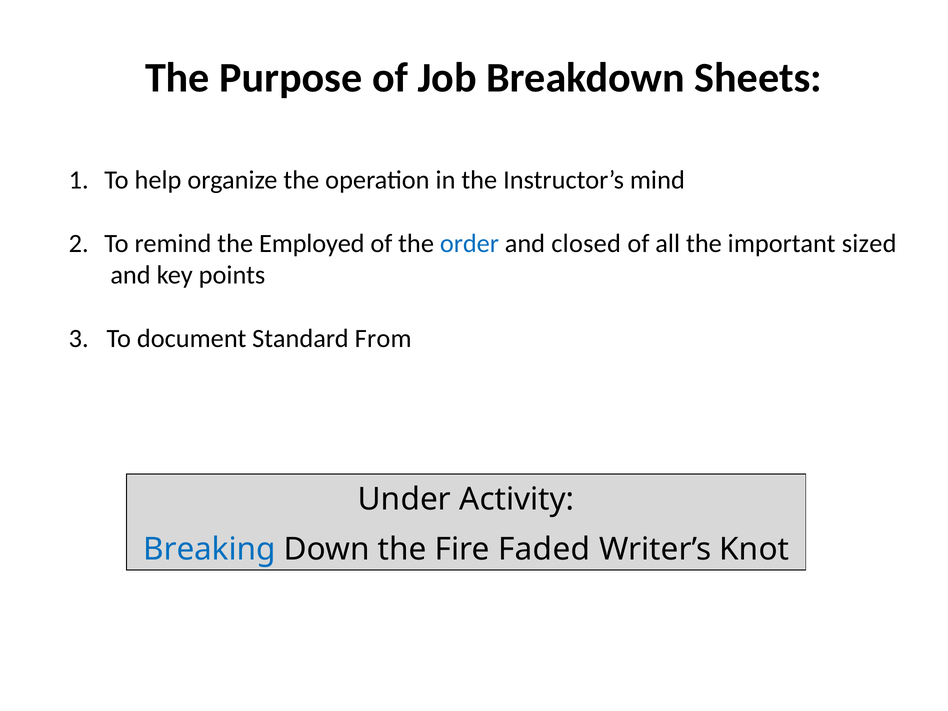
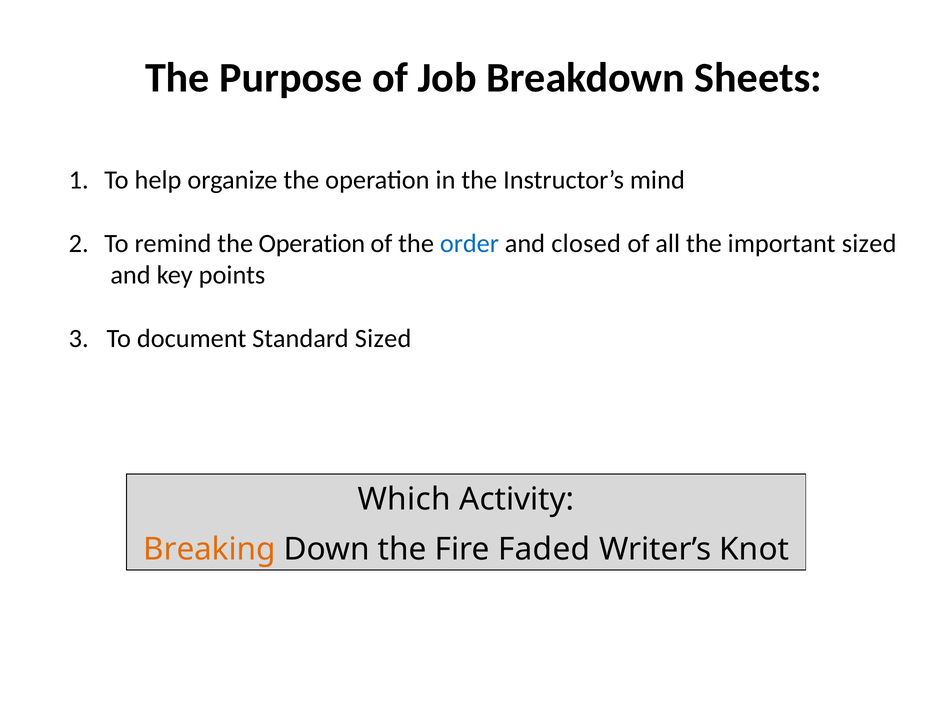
remind the Employed: Employed -> Operation (312, 243)
Standard From: From -> Sized (383, 338)
Under: Under -> Which (404, 499)
Breaking colour: blue -> orange (209, 549)
